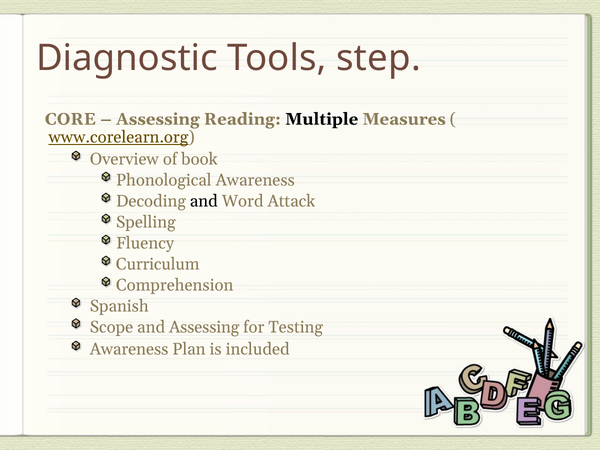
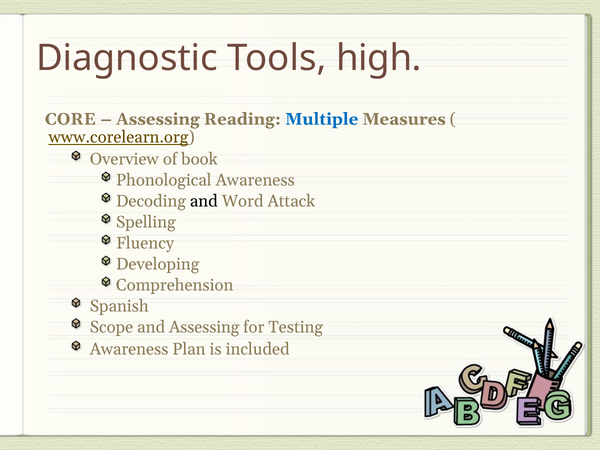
step: step -> high (379, 58)
Multiple colour: black -> blue (322, 119)
Curriculum: Curriculum -> Developing (158, 264)
